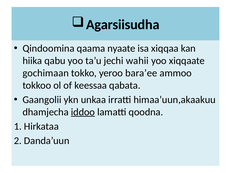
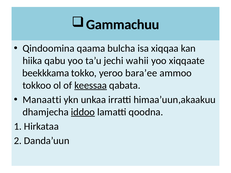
Agarsiisudha: Agarsiisudha -> Gammachuu (123, 25)
nyaate: nyaate -> bulcha (121, 48)
gochimaan: gochimaan -> beekkkama (46, 73)
keessaa underline: none -> present (91, 85)
Gaangolii: Gaangolii -> Manaatti (42, 100)
